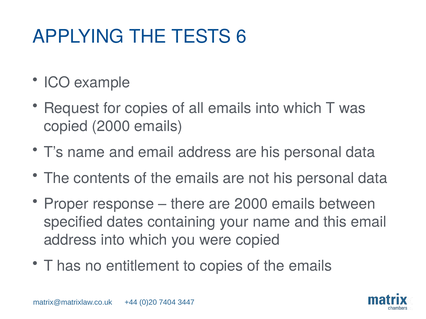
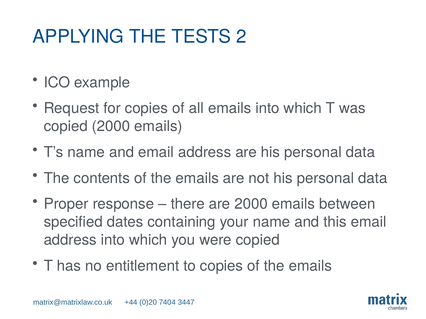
6: 6 -> 2 (241, 37)
